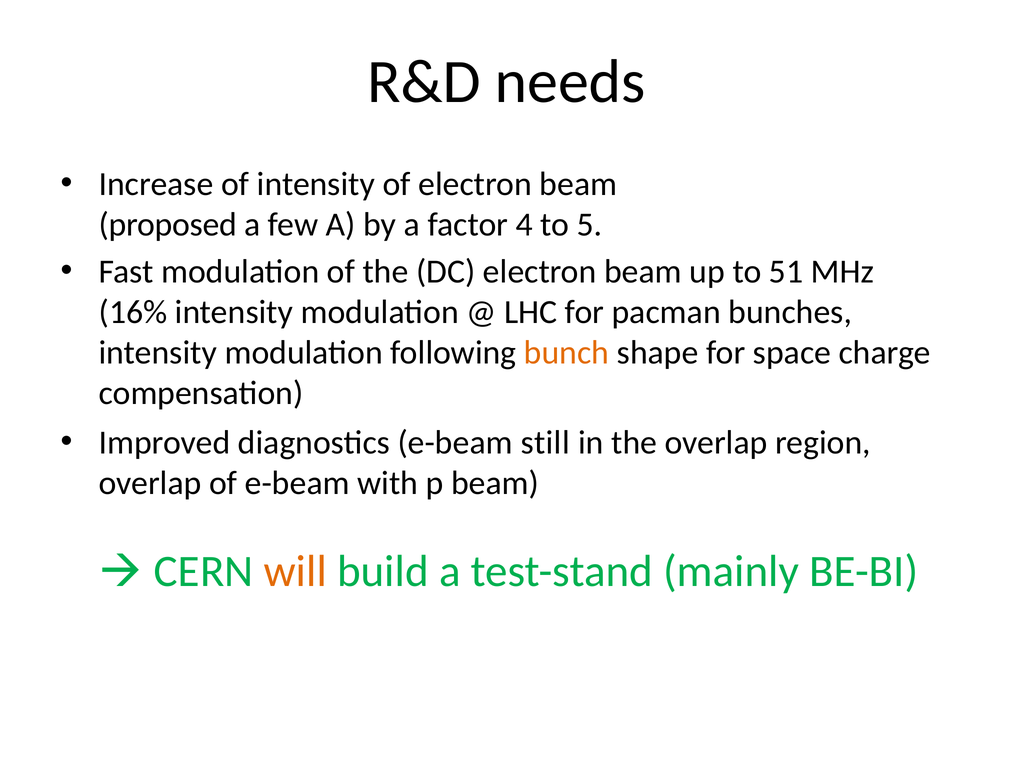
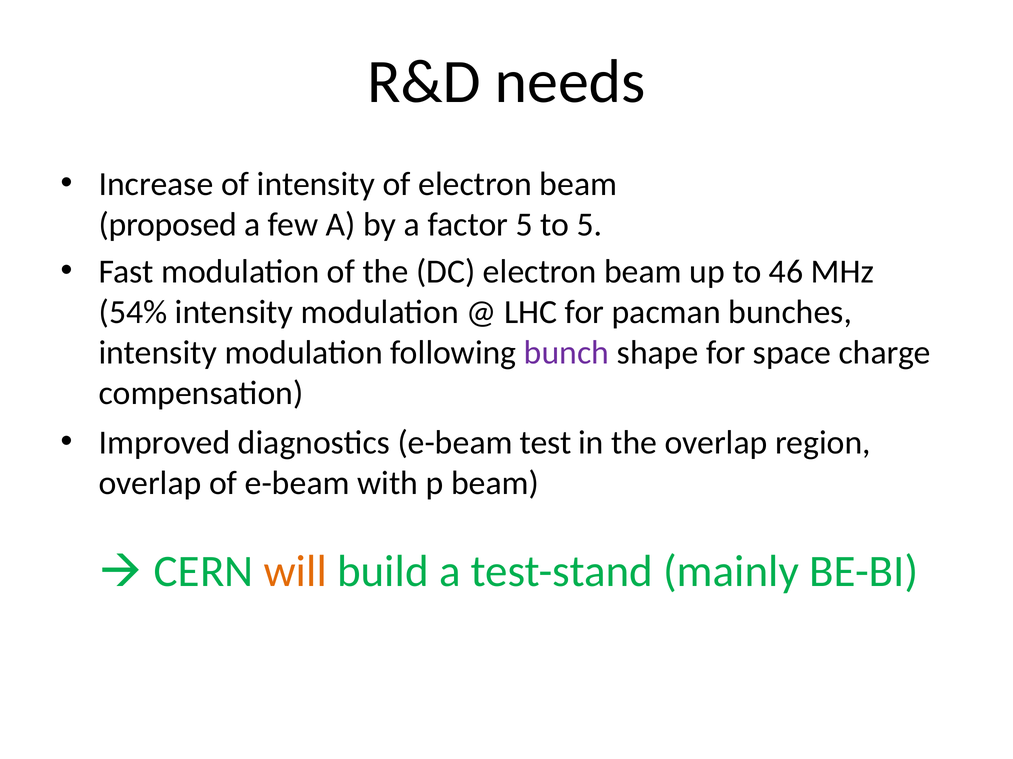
factor 4: 4 -> 5 (524, 225)
51: 51 -> 46 (786, 272)
16%: 16% -> 54% (133, 312)
bunch colour: orange -> purple (567, 353)
still: still -> test (546, 443)
